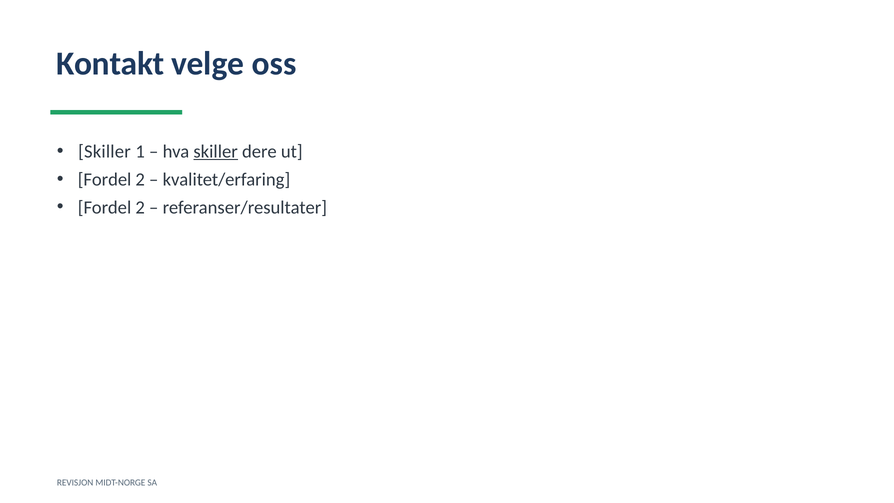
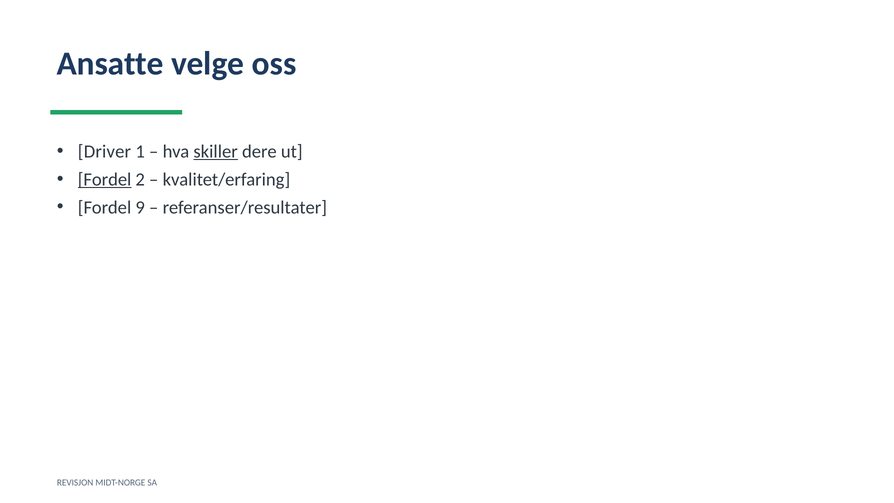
Kontakt: Kontakt -> Ansatte (110, 64)
Skiller: Skiller -> Driver (104, 151)
Fordel underline: none -> present (105, 179)
2: 2 -> 9 (140, 207)
